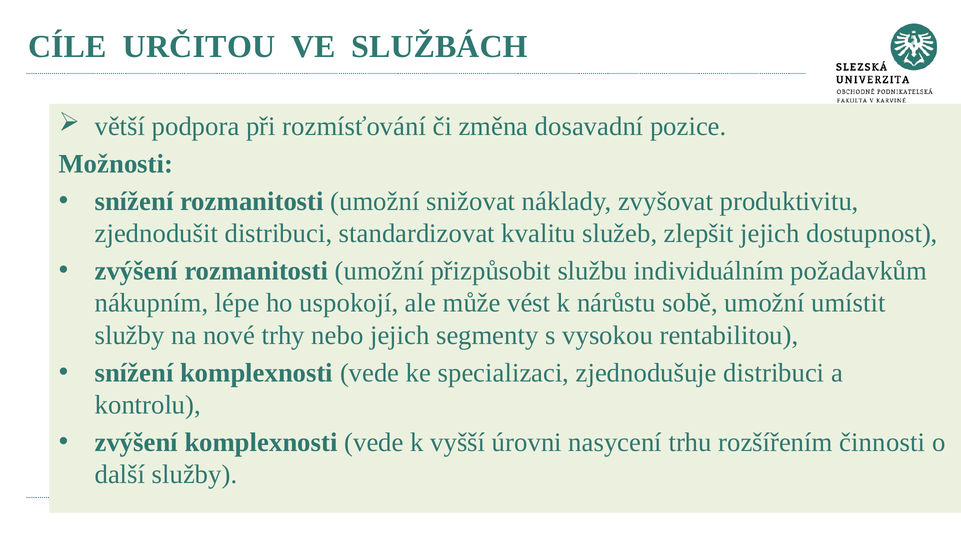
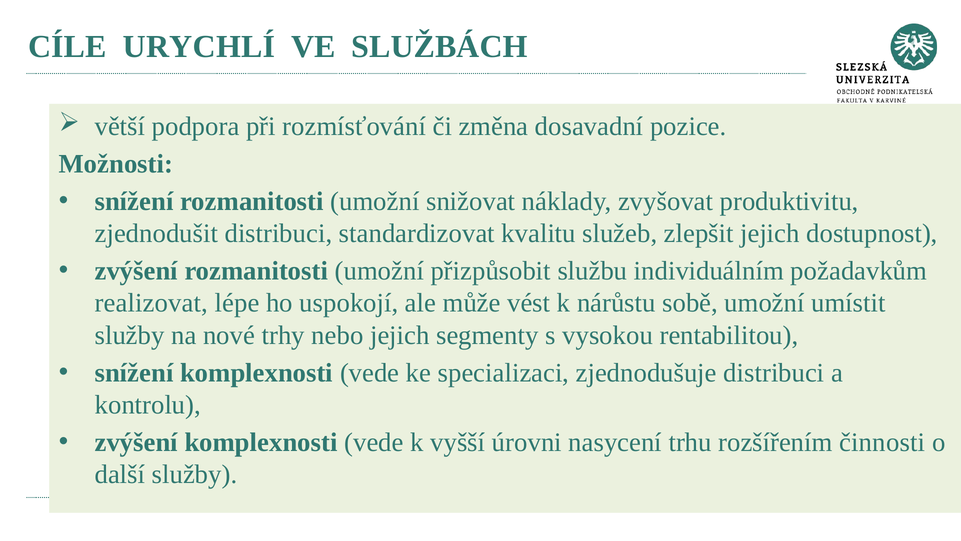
URČITOU: URČITOU -> URYCHLÍ (199, 47)
nákupním: nákupním -> realizovat (151, 303)
